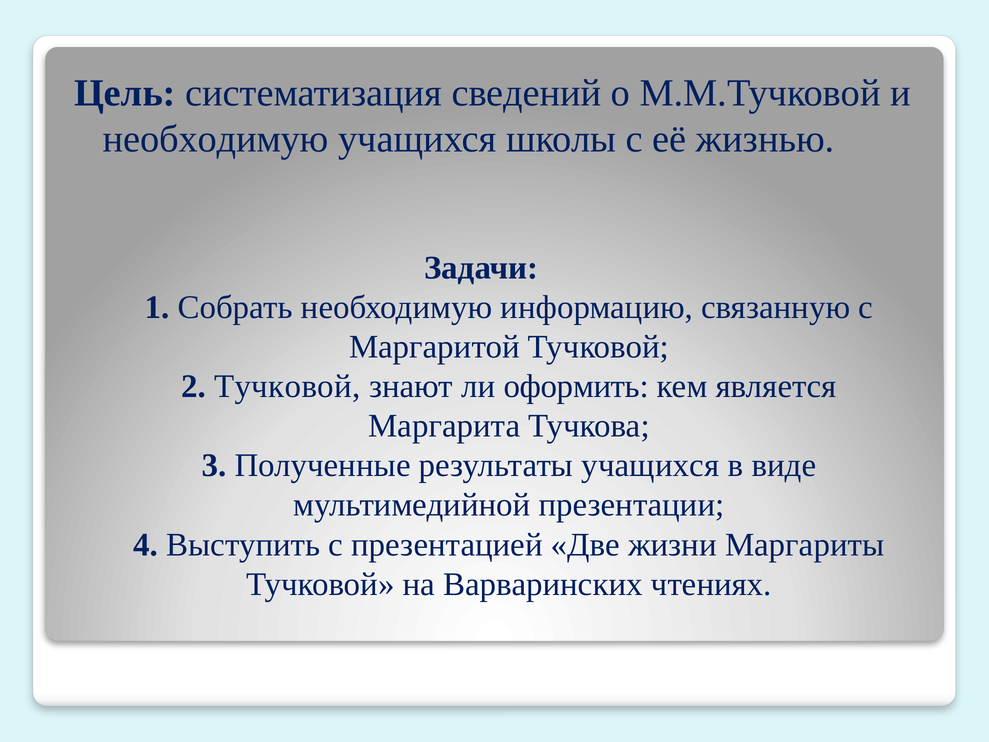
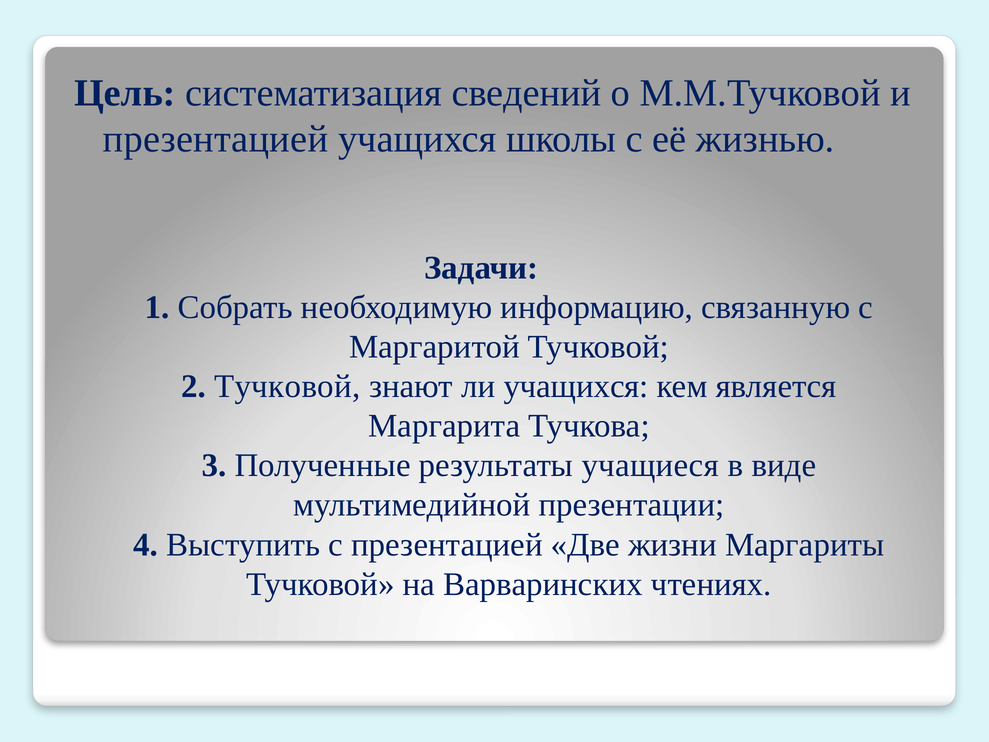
необходимую: необходимую -> презентацией (216, 139)
ли оформить: оформить -> учащихся (576, 386)
результаты учащихся: учащихся -> учащиеся (650, 465)
